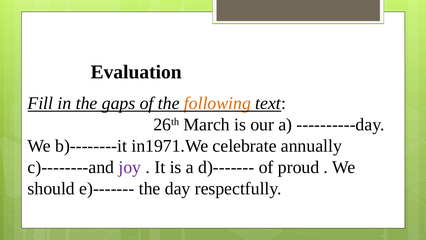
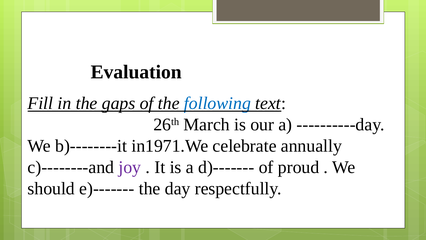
following colour: orange -> blue (217, 103)
